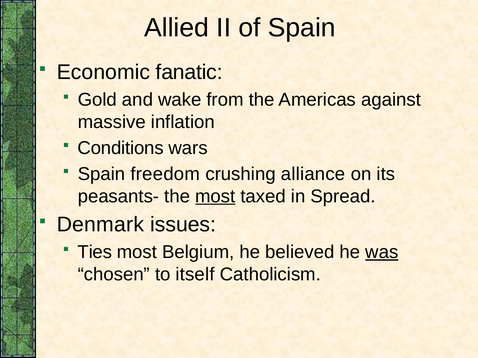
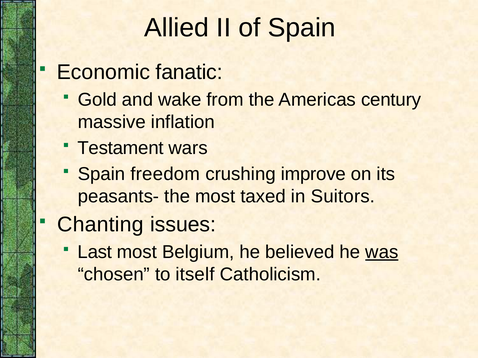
against: against -> century (391, 100)
Conditions: Conditions -> Testament (121, 148)
alliance: alliance -> improve (313, 174)
most underline: present -> none (215, 197)
Spread: Spread -> Suitors (343, 197)
Denmark: Denmark -> Chanting (100, 225)
Ties: Ties -> Last (95, 252)
